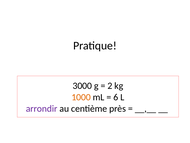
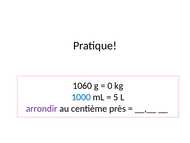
3000: 3000 -> 1060 (82, 86)
2: 2 -> 0 (110, 86)
1000 colour: orange -> blue (81, 97)
6: 6 -> 5 (116, 97)
